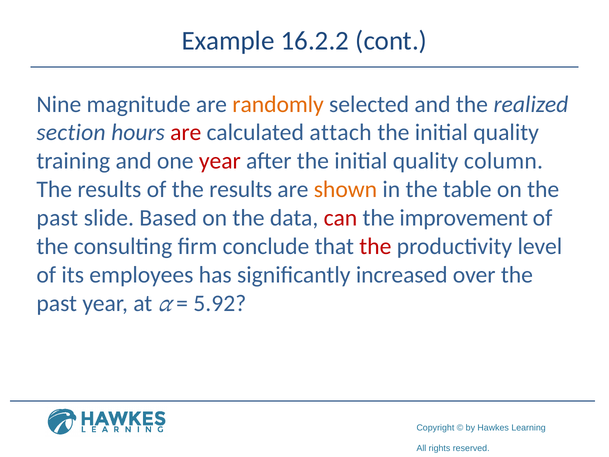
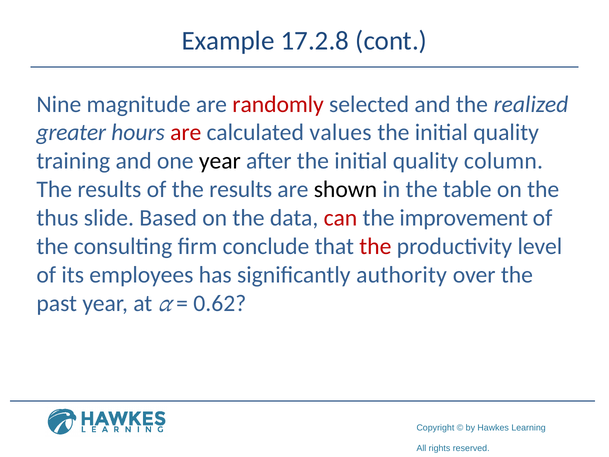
16.2.2: 16.2.2 -> 17.2.8 (315, 41)
randomly colour: orange -> red (278, 104)
section: section -> greater (71, 133)
attach: attach -> values (341, 133)
year colour: red -> black (220, 161)
shown colour: orange -> black (345, 189)
past: past -> thus (57, 218)
increased: increased -> authority (402, 275)
5.92: 5.92 -> 0.62 (220, 303)
